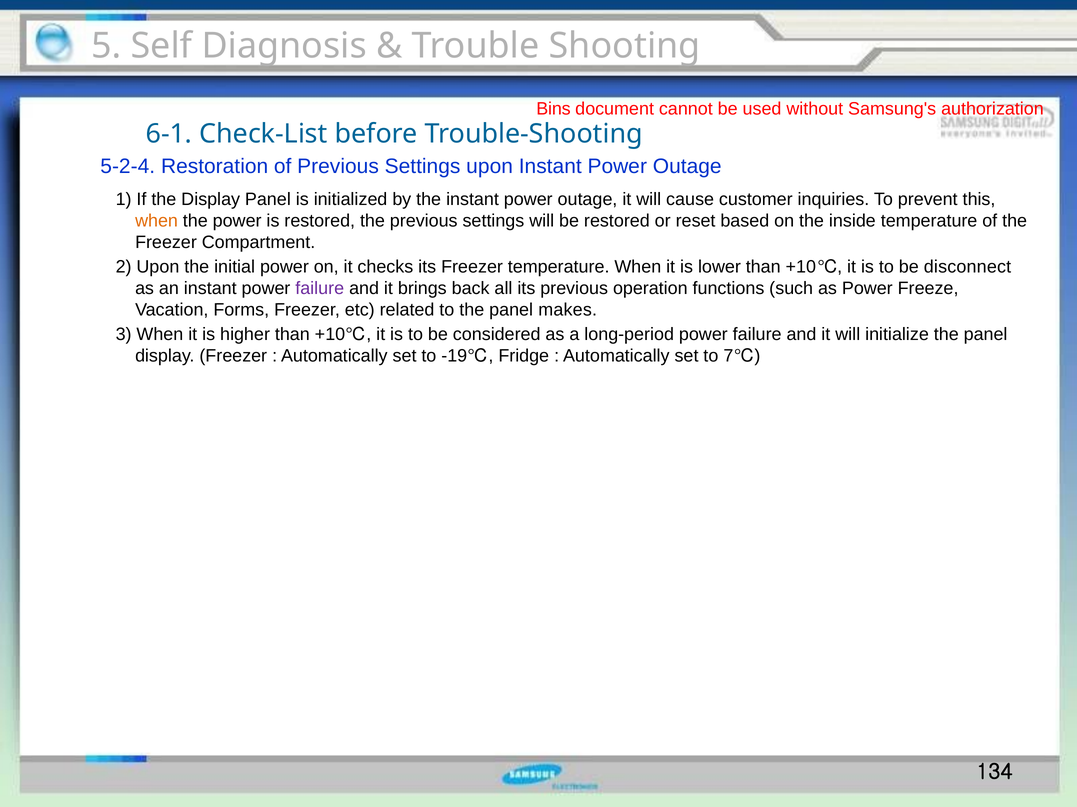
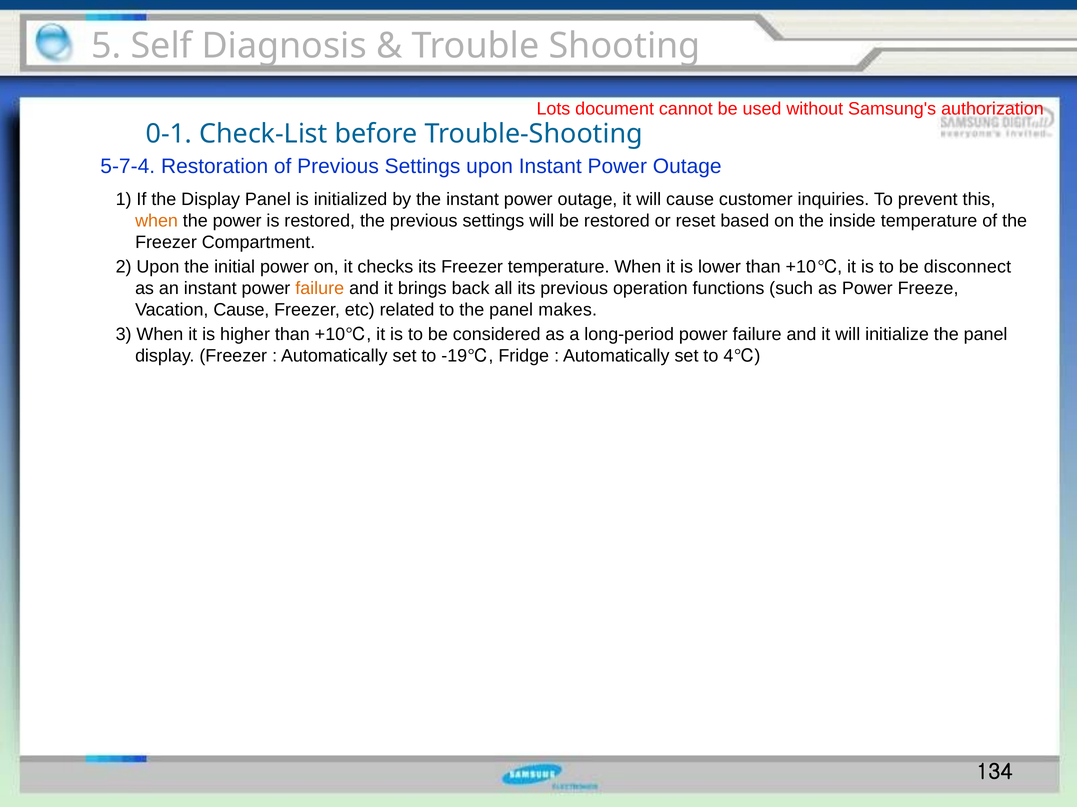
Bins: Bins -> Lots (553, 109)
6-1: 6-1 -> 0-1 (169, 134)
5-2-4: 5-2-4 -> 5-7-4 (128, 166)
failure colour: purple -> orange (320, 289)
Vacation Forms: Forms -> Cause (241, 310)
7: 7 -> 4 (728, 356)
